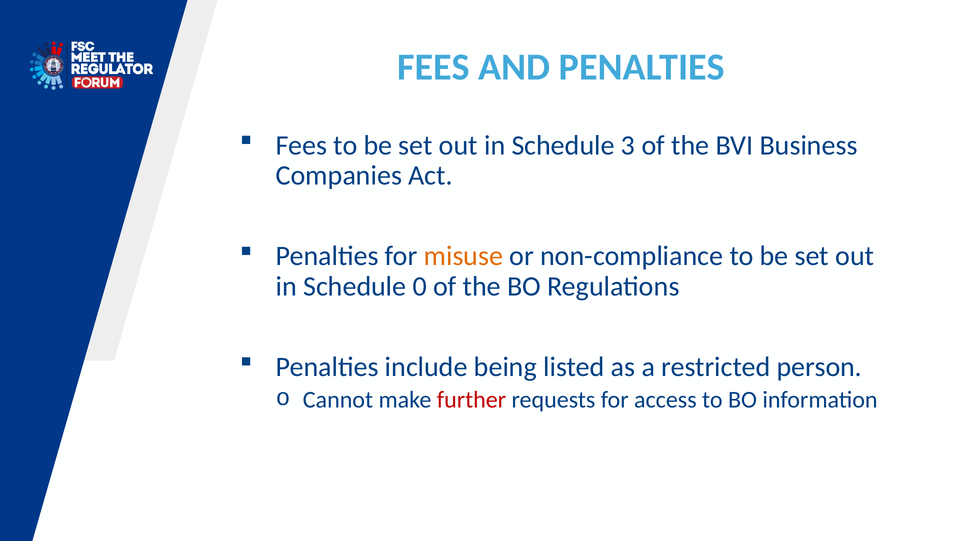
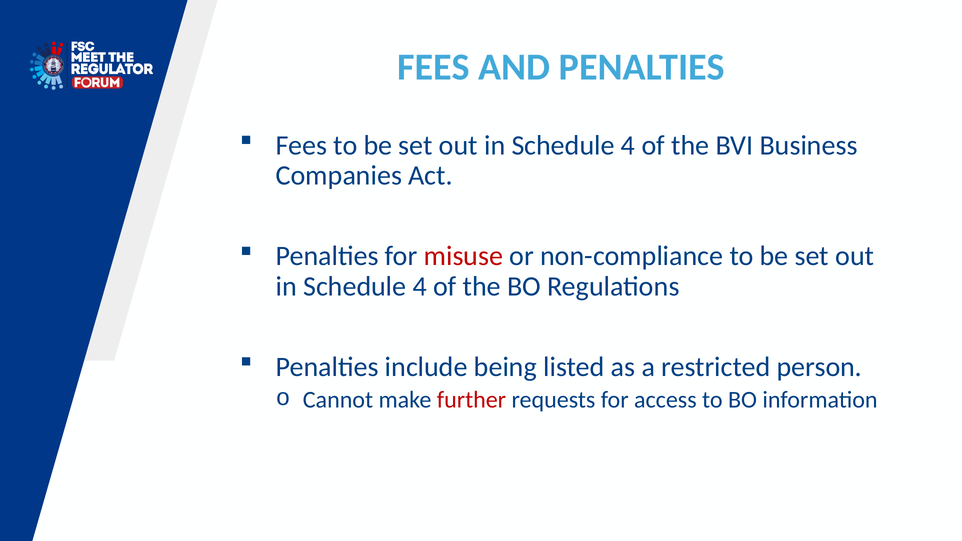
3: 3 -> 4 (628, 145)
misuse colour: orange -> red (463, 256)
0: 0 -> 4 (420, 286)
